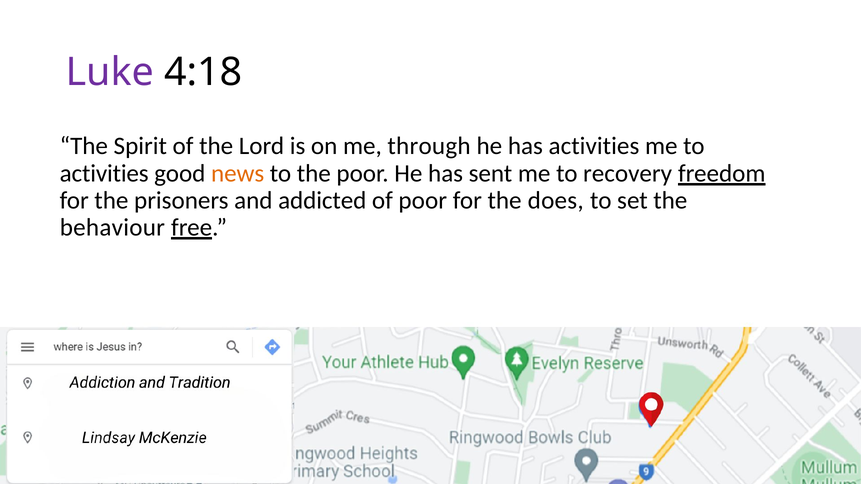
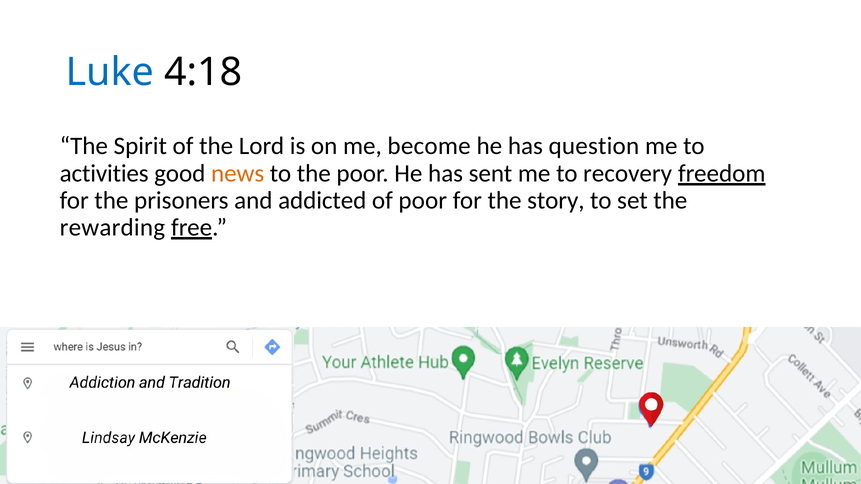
Luke colour: purple -> blue (110, 72)
through: through -> become (429, 146)
has activities: activities -> question (594, 146)
does: does -> story (556, 201)
behaviour: behaviour -> rewarding (112, 228)
